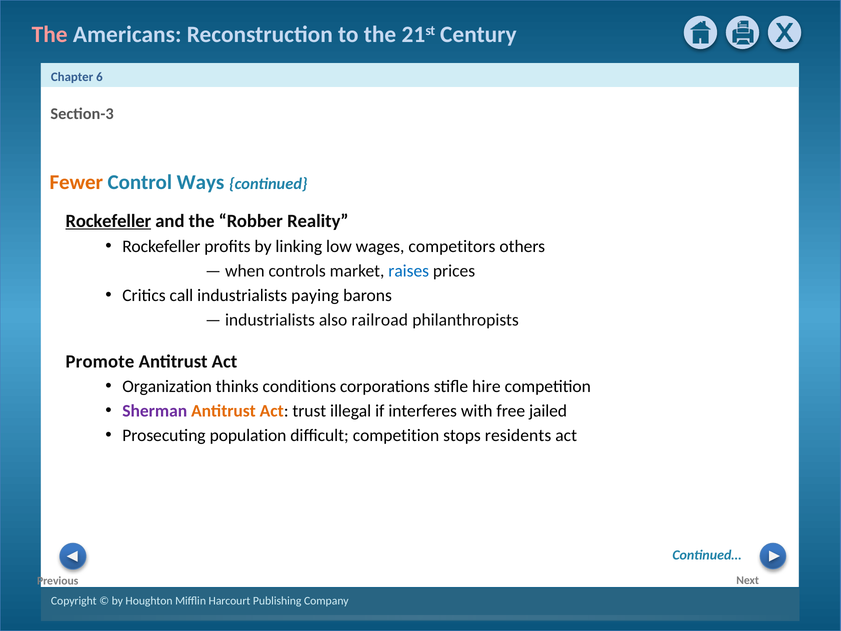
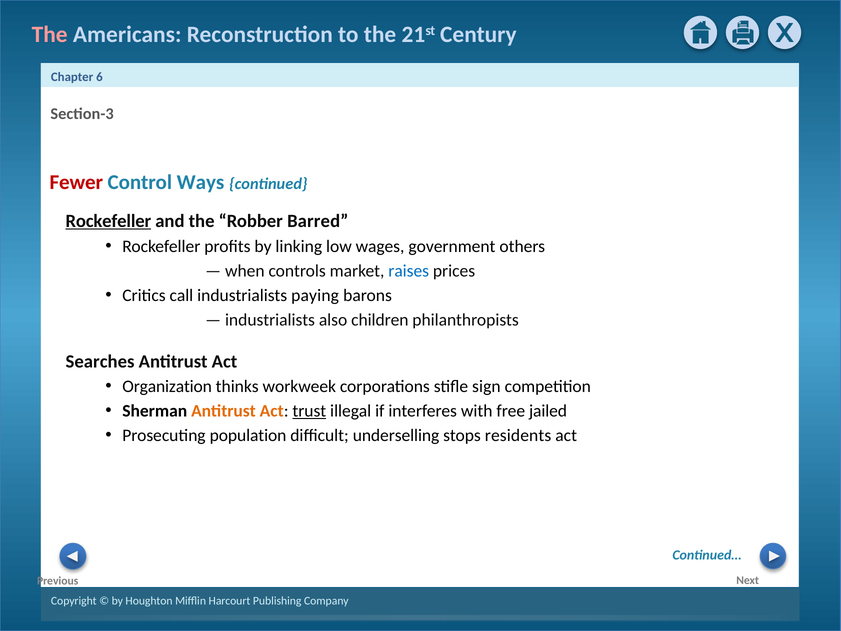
Fewer colour: orange -> red (76, 182)
Reality: Reality -> Barred (318, 221)
competitors: competitors -> government (452, 246)
railroad: railroad -> children (380, 320)
Promote: Promote -> Searches (100, 361)
conditions: conditions -> workweek (299, 386)
hire: hire -> sign (486, 386)
Sherman colour: purple -> black (155, 411)
trust underline: none -> present (309, 411)
difficult competition: competition -> underselling (396, 435)
